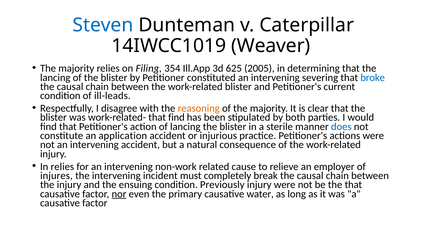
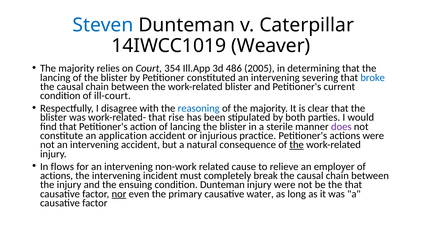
Filing: Filing -> Court (149, 69)
625: 625 -> 486 (234, 69)
ill-leads: ill-leads -> ill-court (112, 96)
reasoning colour: orange -> blue (199, 109)
that find: find -> rise (176, 118)
does colour: blue -> purple (341, 127)
the underline: none -> present (297, 145)
In relies: relies -> flows (62, 167)
injures: injures -> actions (57, 176)
condition Previously: Previously -> Dunteman (222, 185)
